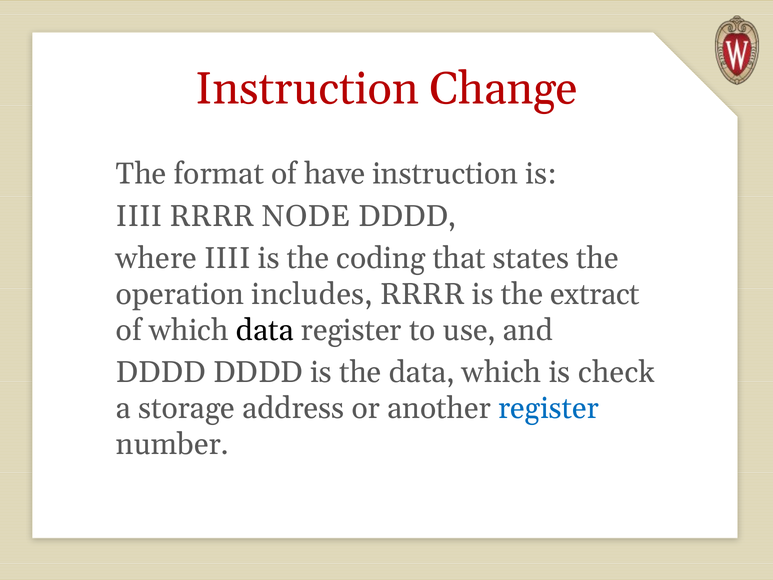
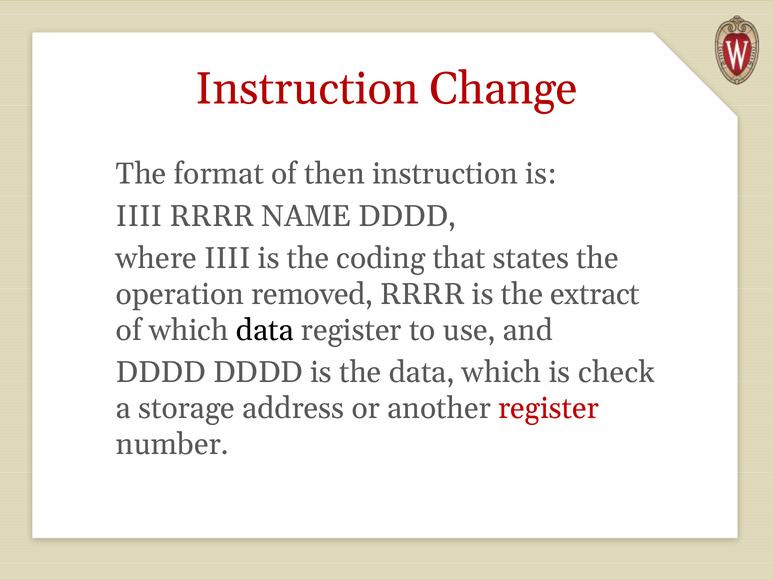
have: have -> then (335, 174)
NODE: NODE -> NAME (306, 216)
includes: includes -> removed (312, 294)
register colour: blue -> red (549, 408)
